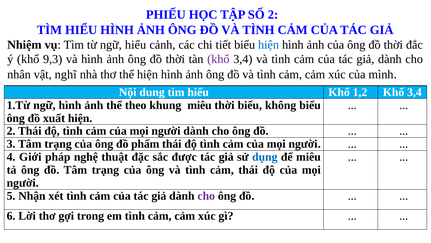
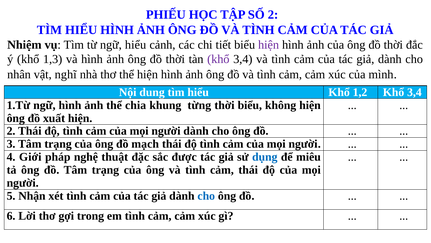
hiện colour: blue -> purple (269, 45)
9,3: 9,3 -> 1,3 (53, 59)
theo: theo -> chia (136, 105)
khung miêu: miêu -> từng (199, 105)
không biểu: biểu -> hiện (310, 105)
phẩm: phẩm -> mạch (145, 144)
cho colour: purple -> blue (206, 196)
